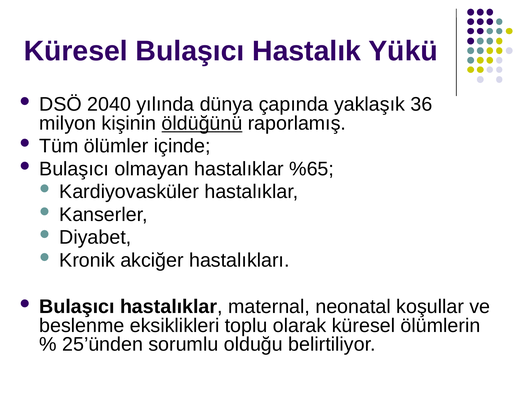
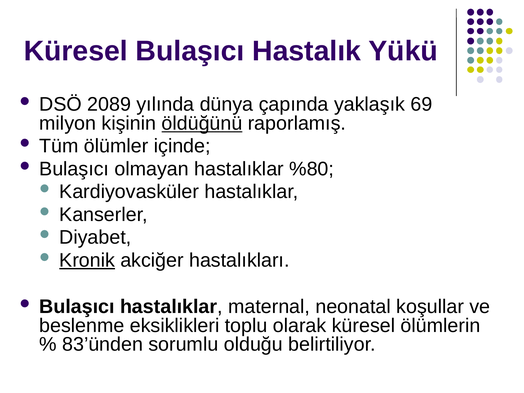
2040: 2040 -> 2089 (109, 104)
36: 36 -> 69 (421, 104)
%65: %65 -> %80 (312, 169)
Kronik underline: none -> present (87, 260)
25’ünden: 25’ünden -> 83’ünden (103, 344)
